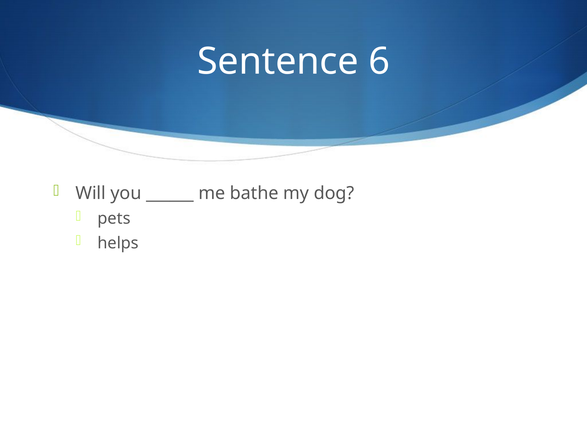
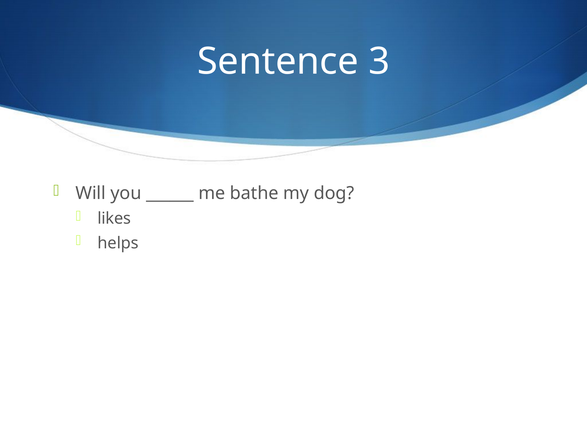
6: 6 -> 3 (379, 61)
pets: pets -> likes (114, 218)
